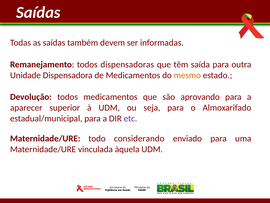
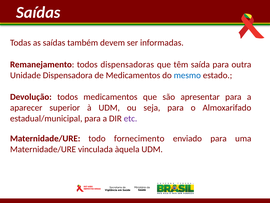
mesmo colour: orange -> blue (187, 75)
aprovando: aprovando -> apresentar (200, 97)
considerando: considerando -> fornecimento (139, 138)
